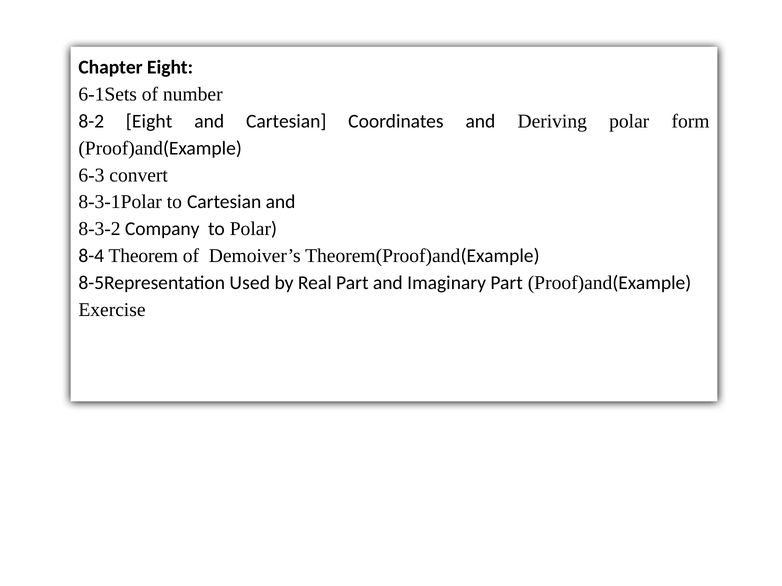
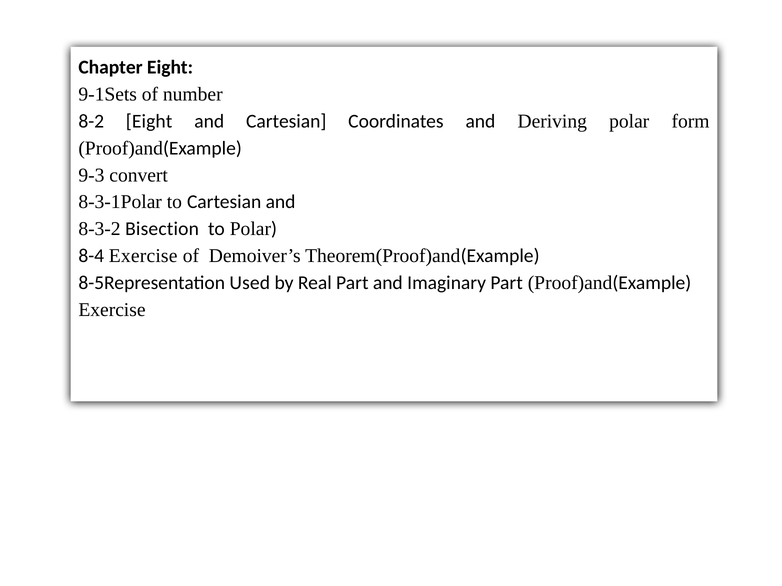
6-1Sets: 6-1Sets -> 9-1Sets (108, 94)
6-3: 6-3 -> 9-3 (91, 175)
Company: Company -> Bisection (162, 229)
8-4 Theorem: Theorem -> Exercise (143, 256)
